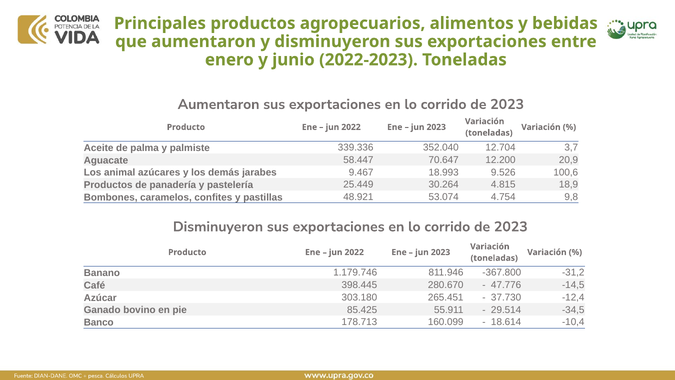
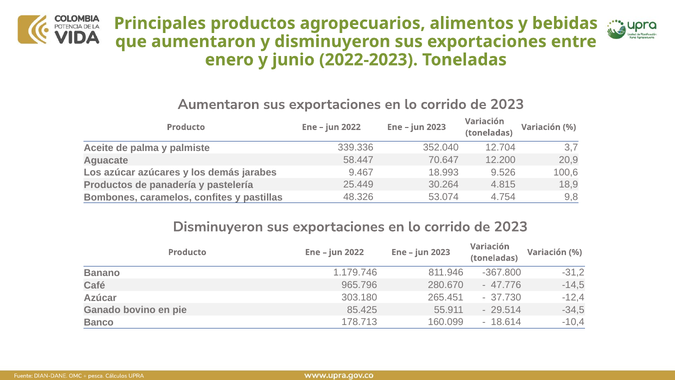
Los animal: animal -> azúcar (120, 173)
48.921: 48.921 -> 48.326 (358, 197)
398.445: 398.445 -> 965.796 (359, 285)
